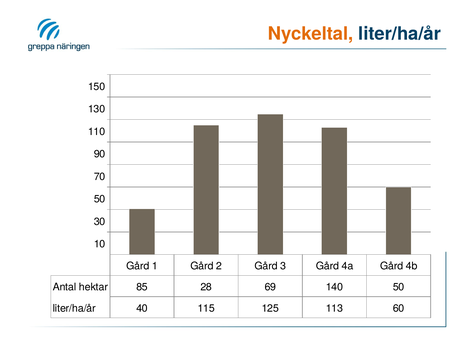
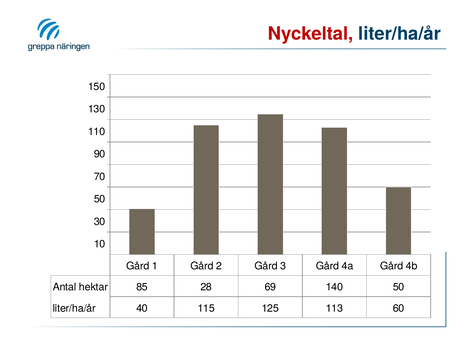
Nyckeltal colour: orange -> red (311, 34)
